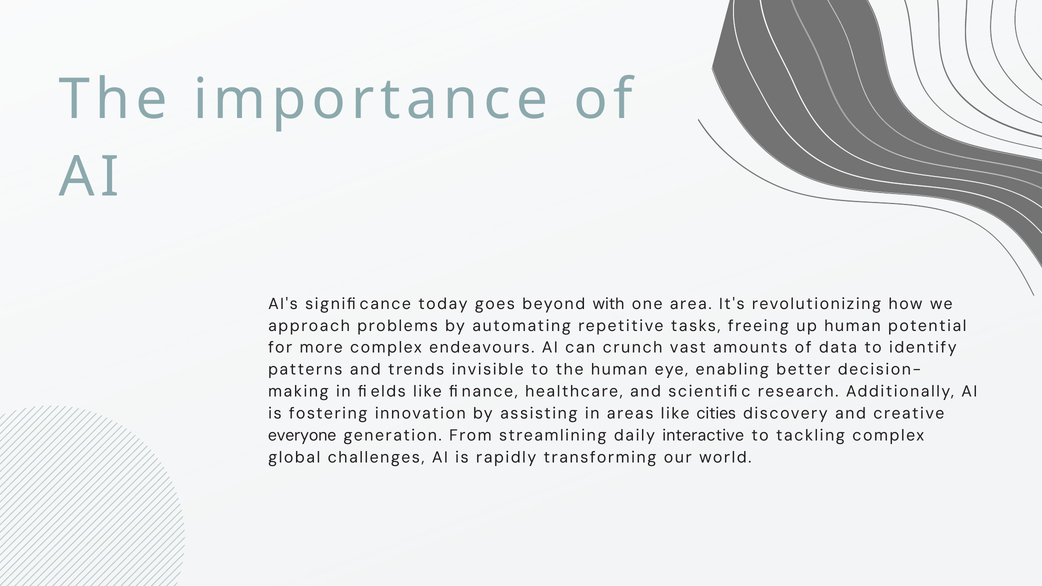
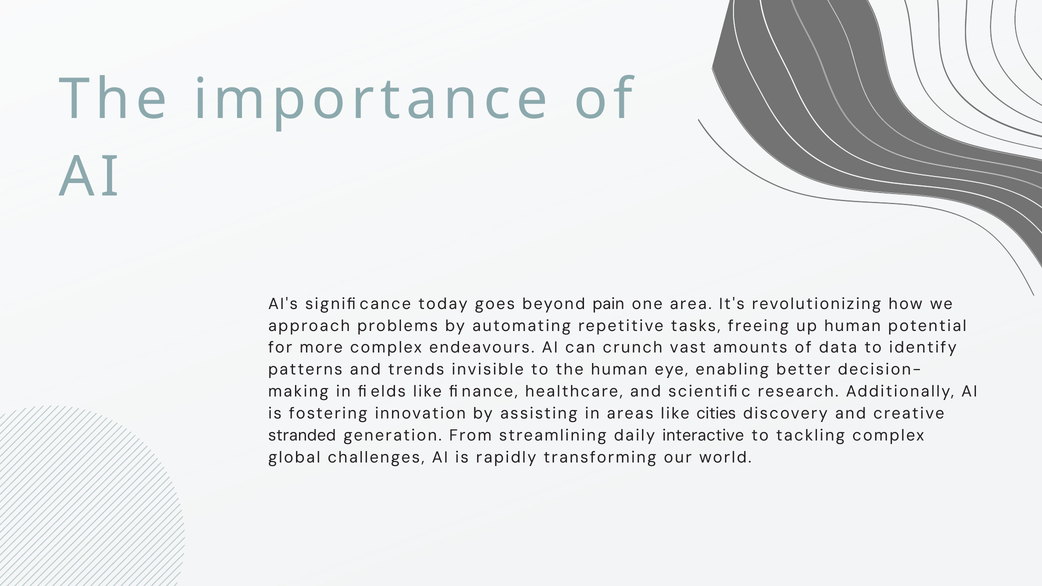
with: with -> pain (608, 304)
everyone: everyone -> stranded (302, 436)
